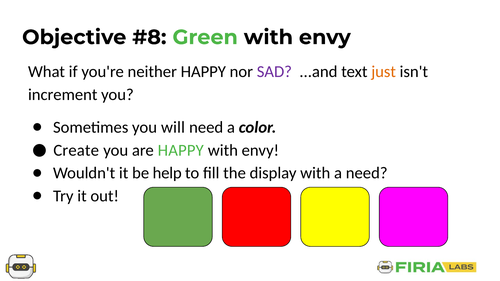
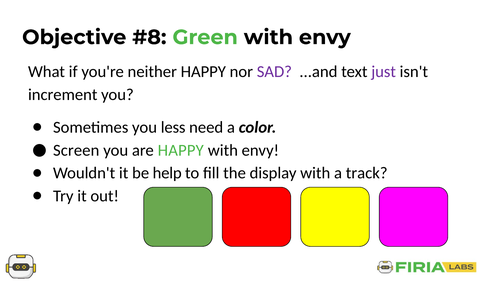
just colour: orange -> purple (384, 72)
will: will -> less (173, 127)
Create: Create -> Screen (76, 150)
a need: need -> track (367, 173)
